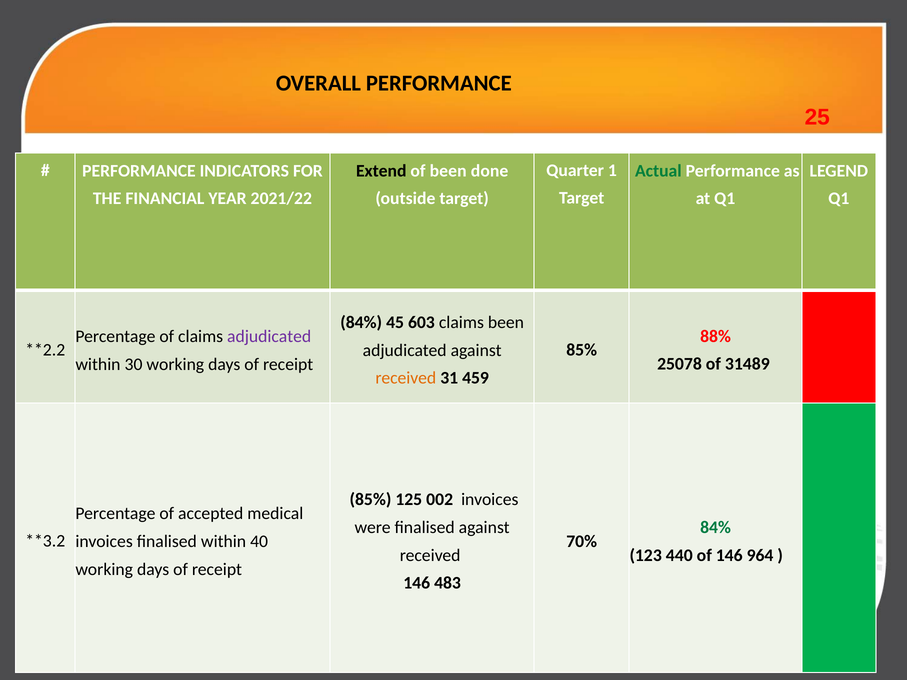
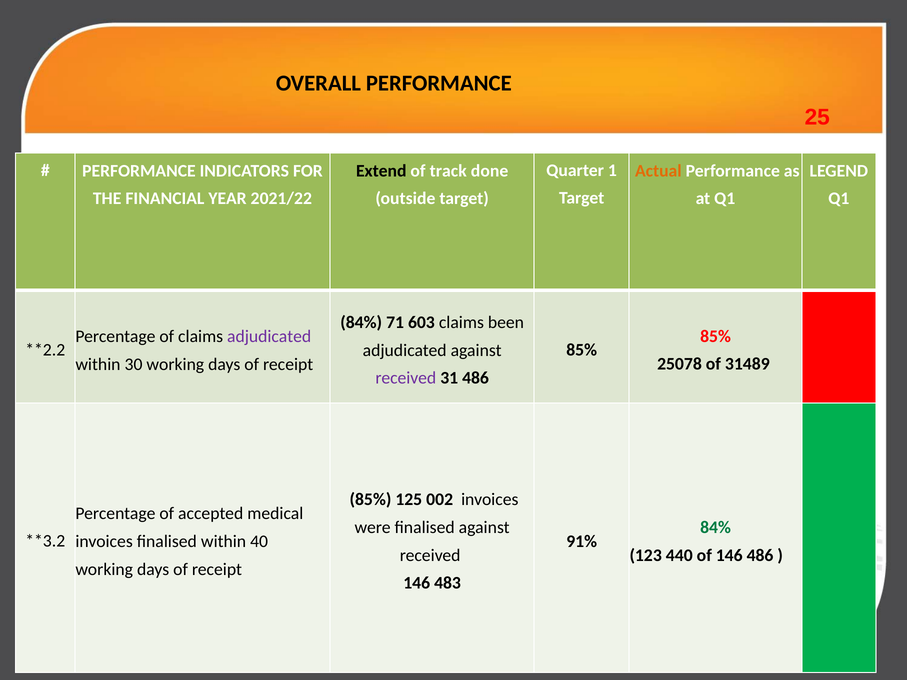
of been: been -> track (448, 171)
Actual colour: green -> orange (658, 171)
45: 45 -> 71 (395, 322)
88%: 88% -> 85% (716, 336)
received colour: orange -> purple (406, 378)
31 459: 459 -> 486 (476, 378)
70%: 70% -> 91% (582, 542)
146 964: 964 -> 486 (760, 555)
